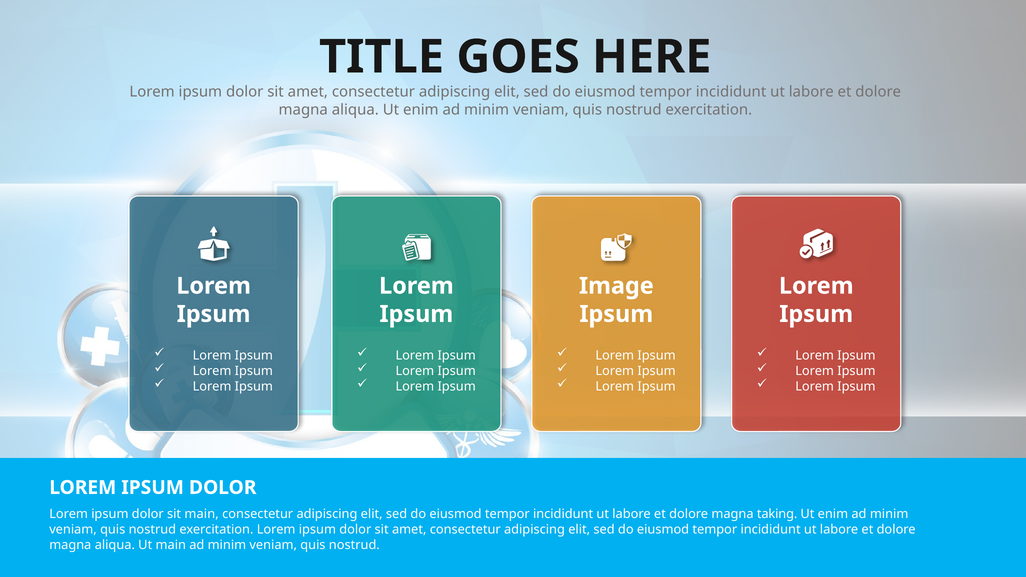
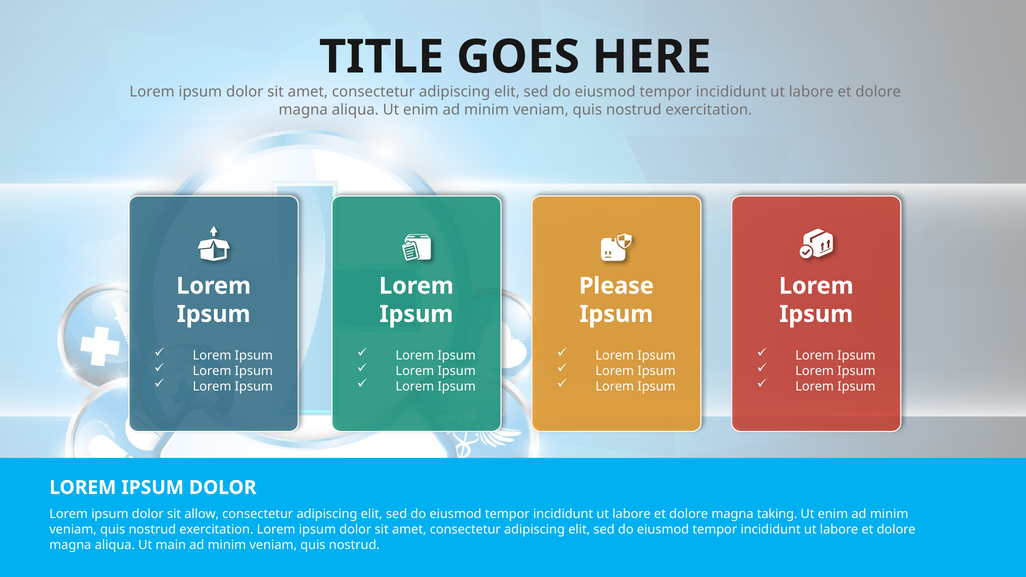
Image: Image -> Please (616, 286)
sit main: main -> allow (202, 514)
